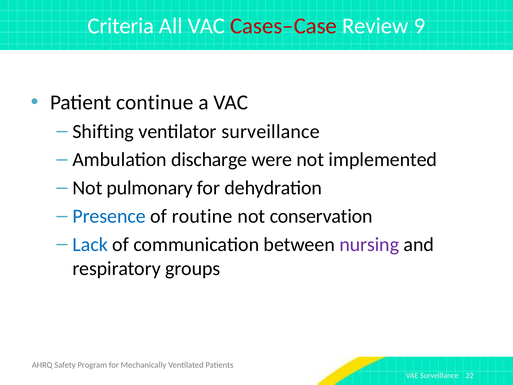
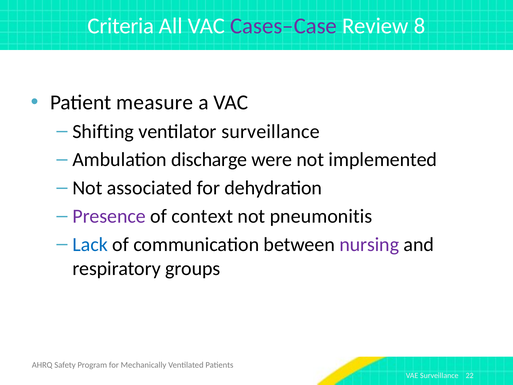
Cases–Case colour: red -> purple (284, 26)
9: 9 -> 8 (419, 26)
continue: continue -> measure (155, 102)
pulmonary: pulmonary -> associated (150, 188)
Presence colour: blue -> purple (109, 216)
routine: routine -> context (202, 216)
conservation: conservation -> pneumonitis (321, 216)
